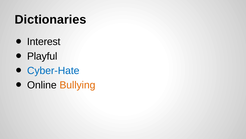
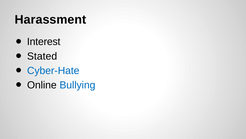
Dictionaries: Dictionaries -> Harassment (51, 20)
Playful: Playful -> Stated (42, 56)
Bullying colour: orange -> blue (77, 85)
